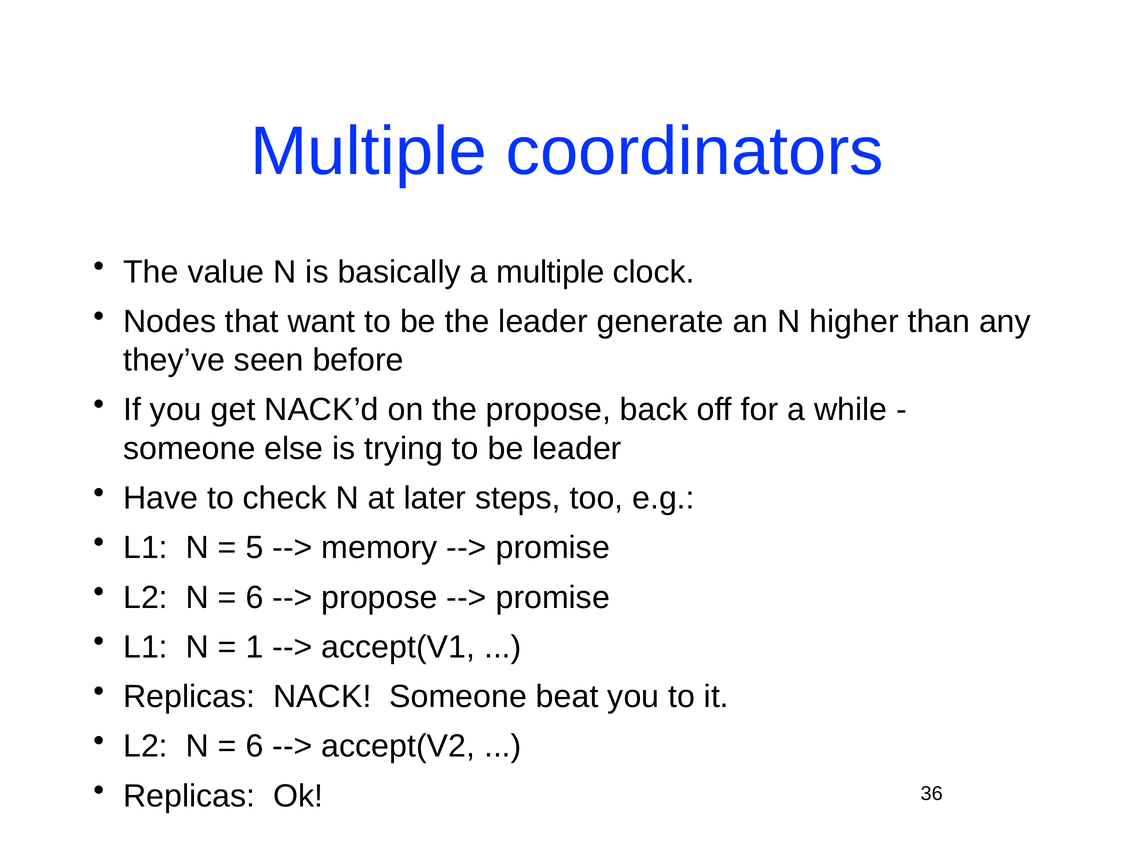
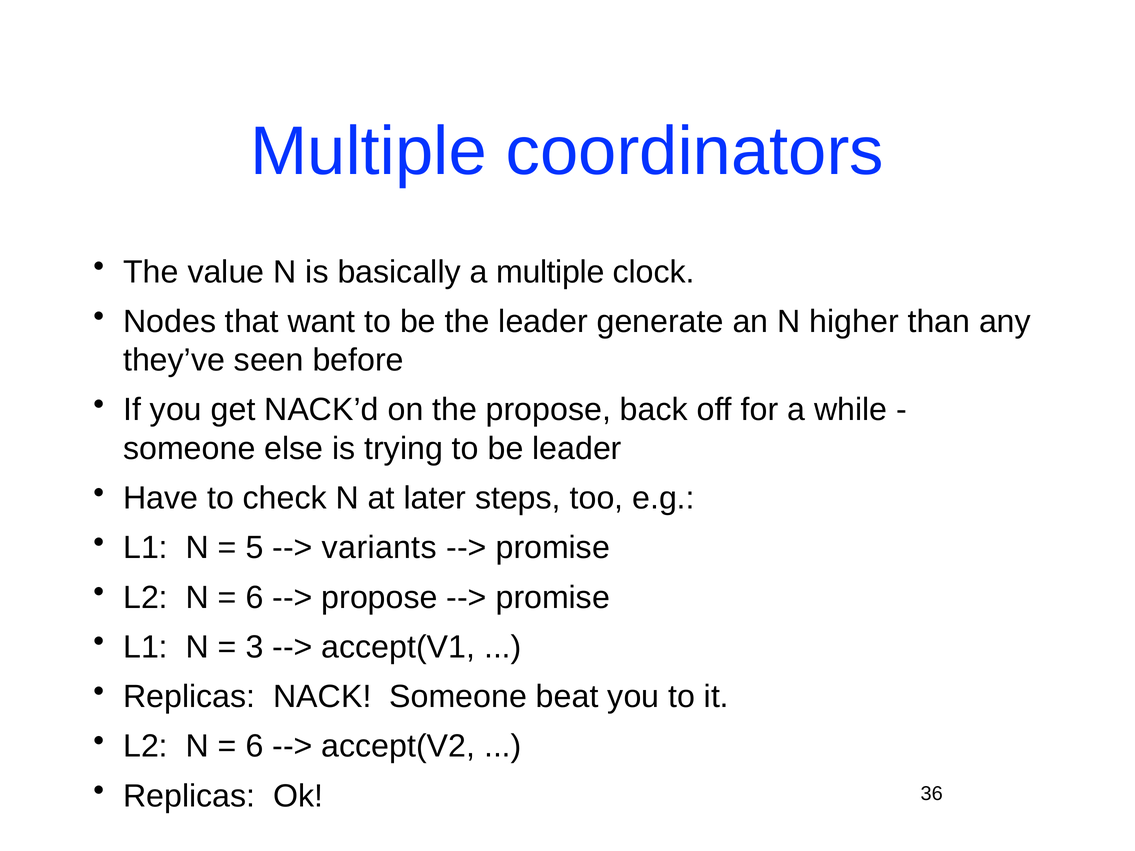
memory: memory -> variants (379, 548)
1: 1 -> 3 (254, 647)
